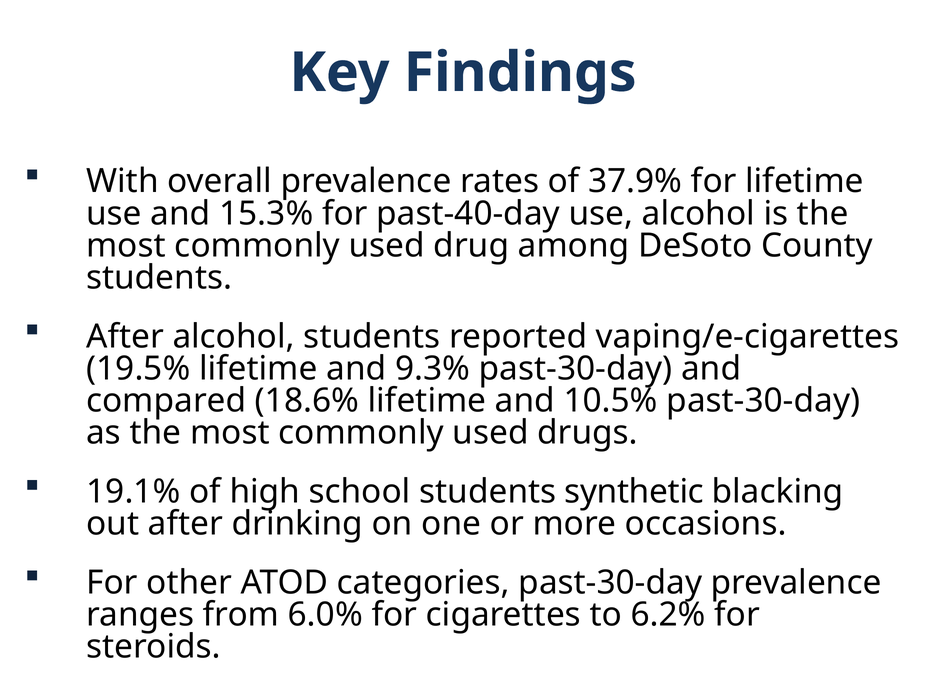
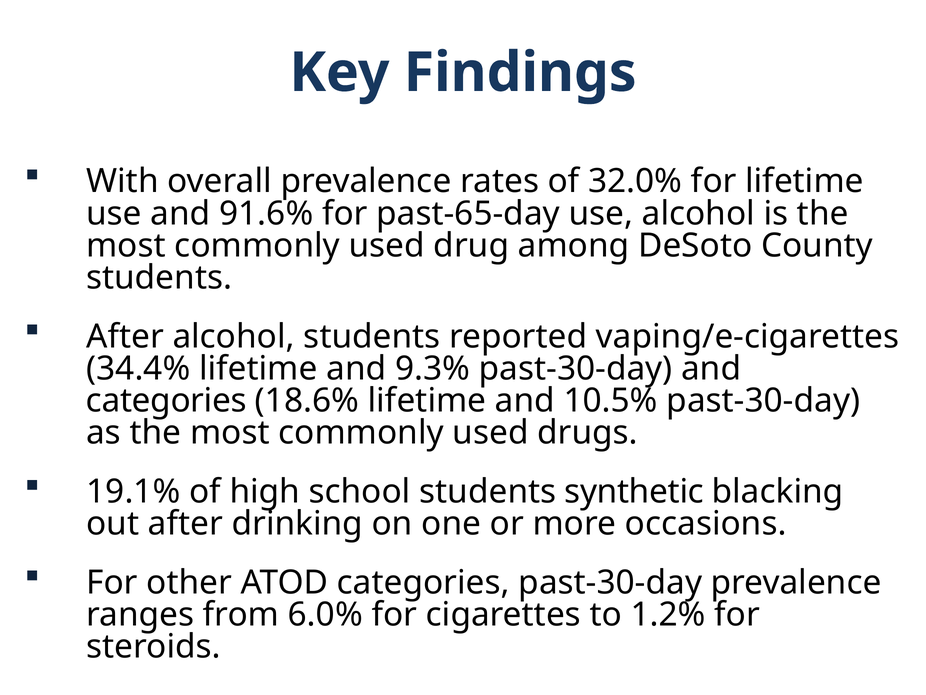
37.9%: 37.9% -> 32.0% (635, 181)
15.3%: 15.3% -> 91.6% (266, 213)
past-40-day: past-40-day -> past-65-day (468, 213)
19.5%: 19.5% -> 34.4% (138, 368)
compared: compared -> categories (166, 400)
6.2%: 6.2% -> 1.2% (668, 614)
